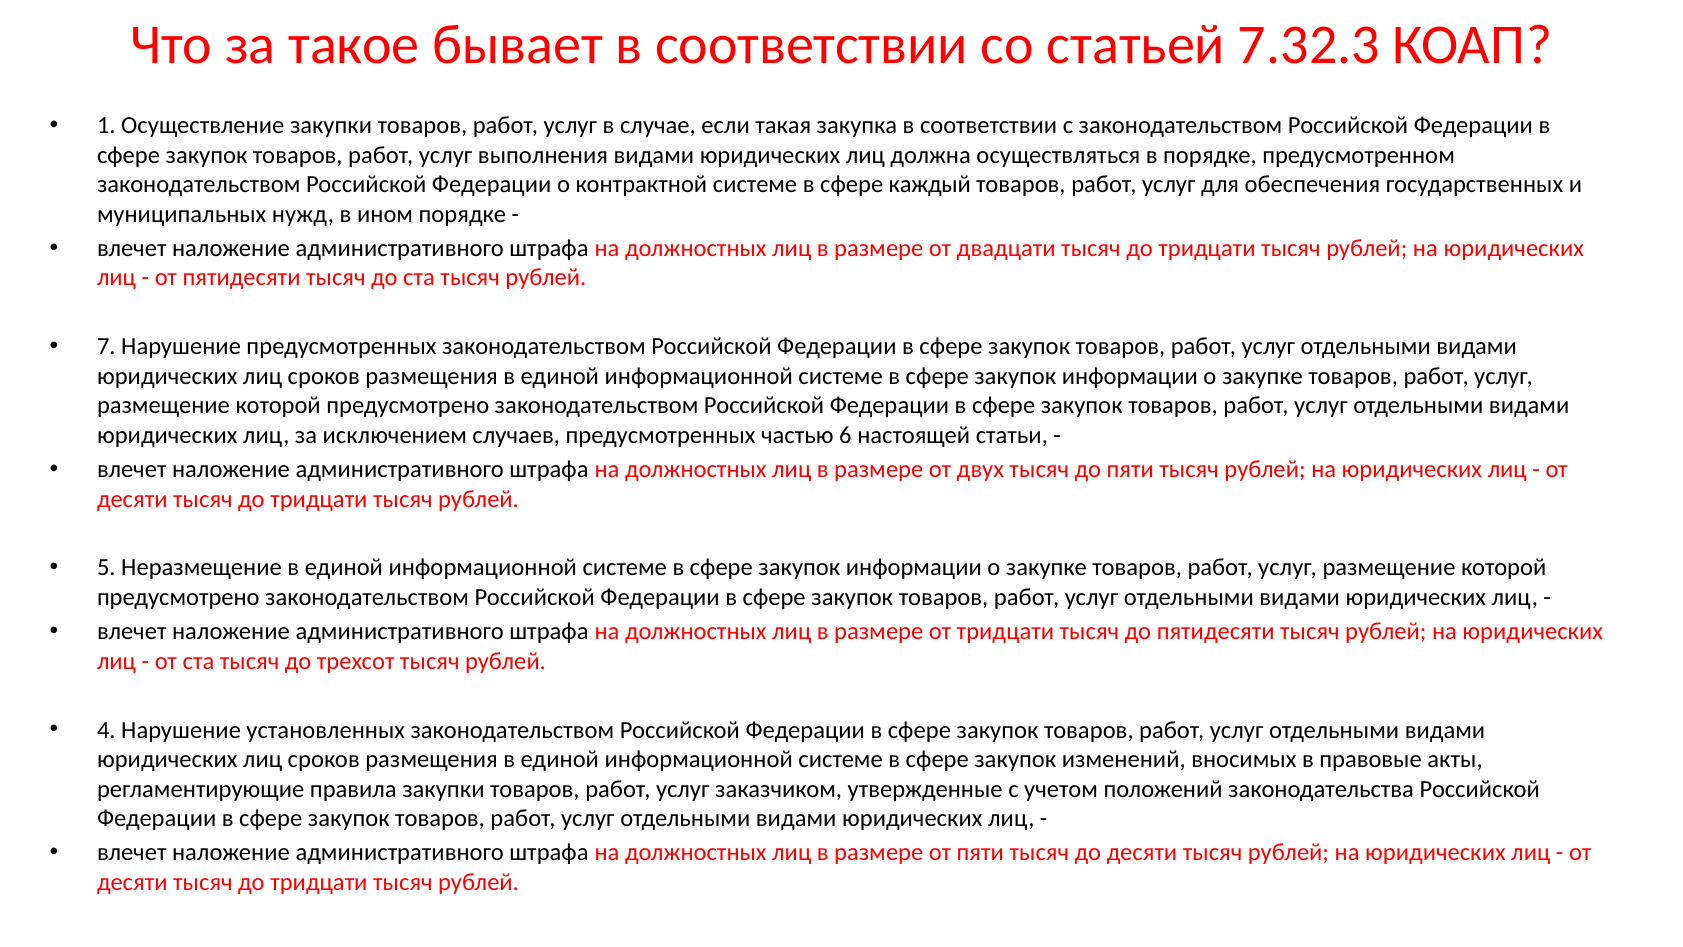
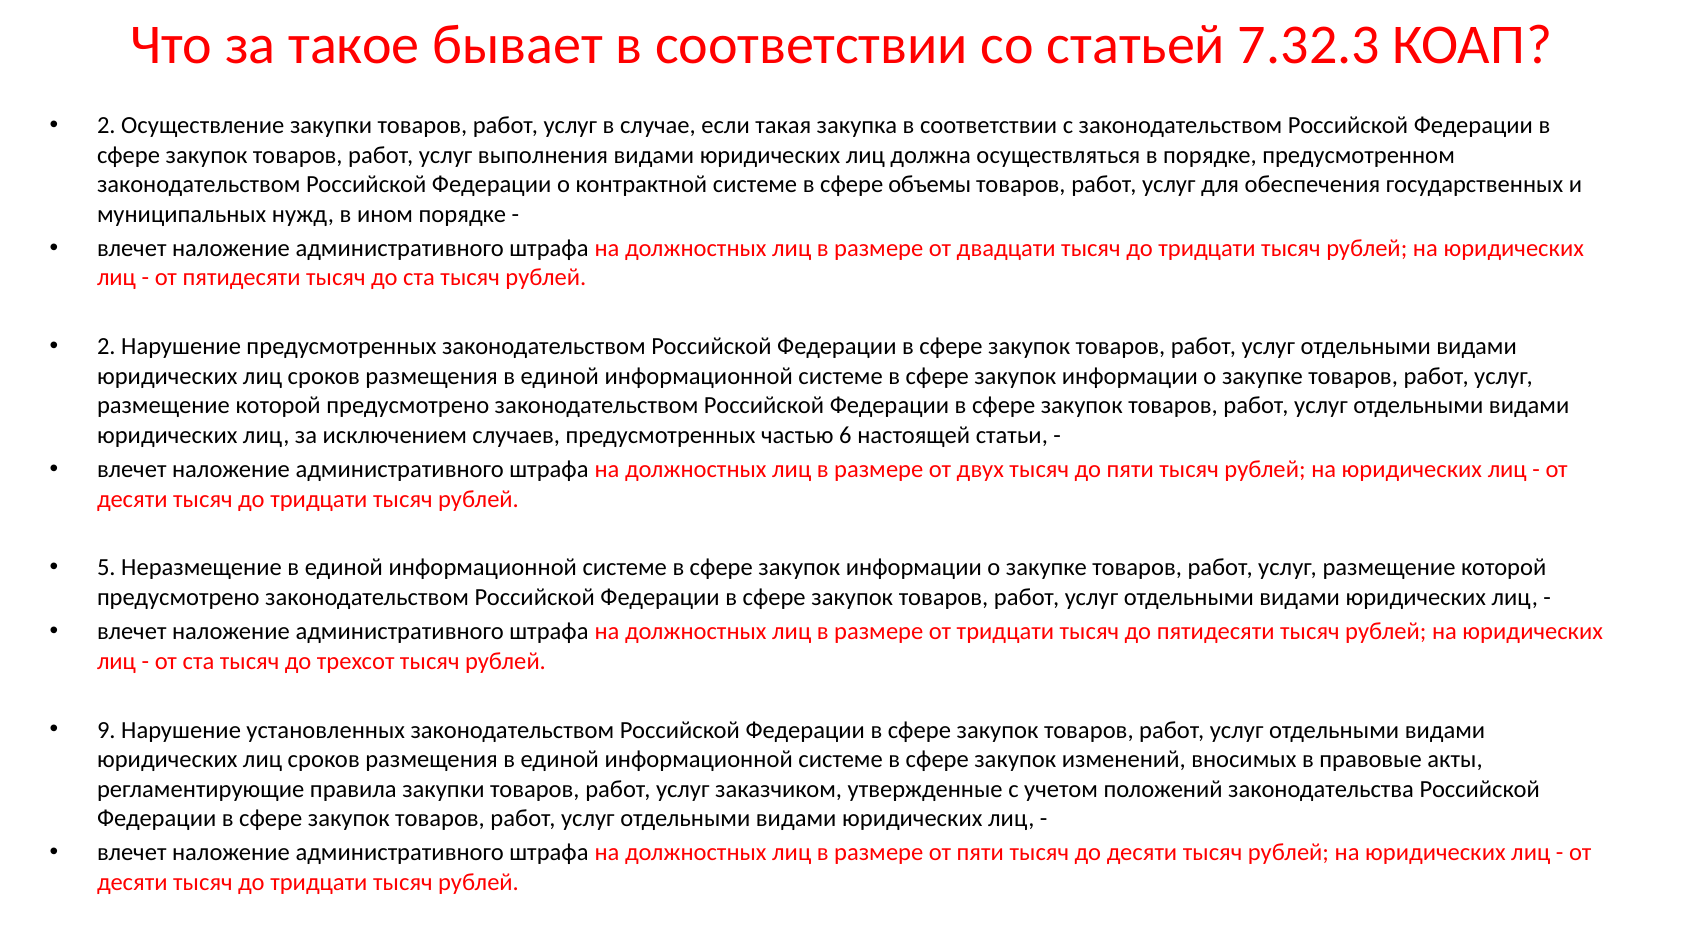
1: 1 -> 2 (106, 126)
каждый: каждый -> объемы (930, 184)
7: 7 -> 2 (106, 347)
4: 4 -> 9 (106, 730)
